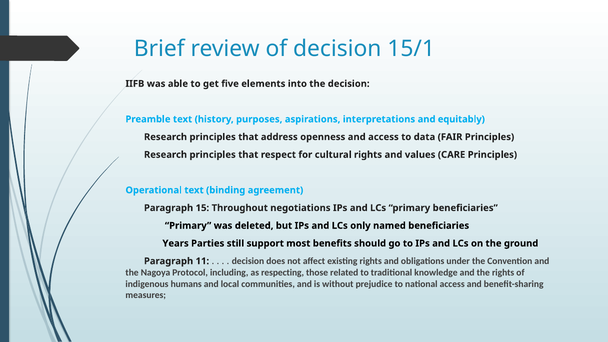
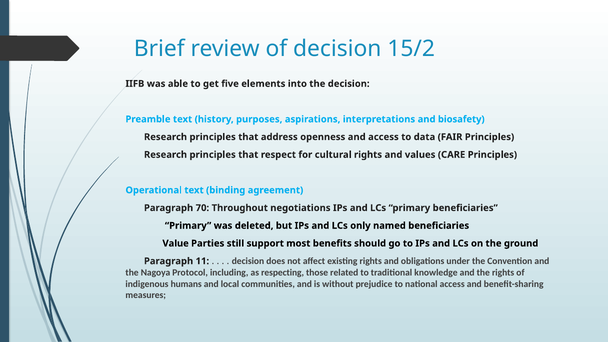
15/1: 15/1 -> 15/2 (411, 49)
equitably: equitably -> biosafety (461, 119)
15: 15 -> 70 (202, 208)
Years: Years -> Value (176, 243)
